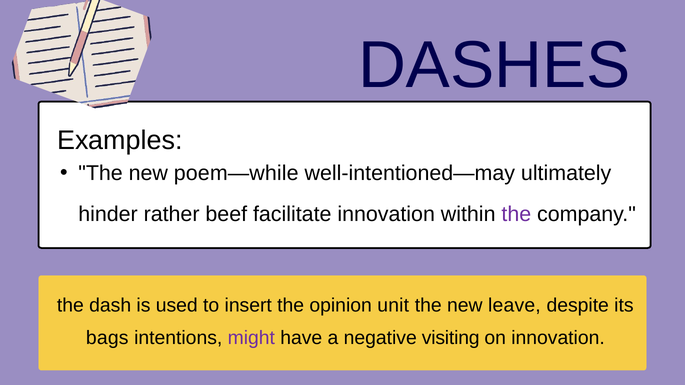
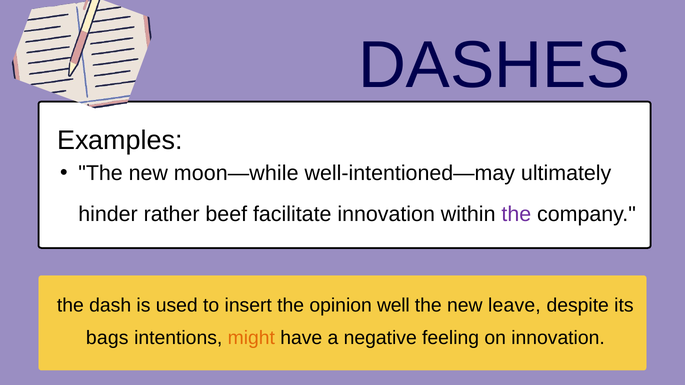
poem—while: poem—while -> moon—while (236, 174)
unit: unit -> well (393, 306)
might colour: purple -> orange (251, 338)
visiting: visiting -> feeling (451, 338)
